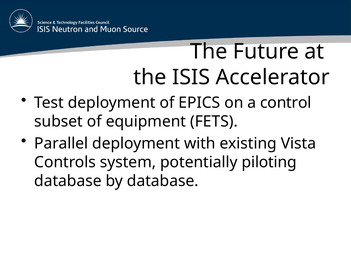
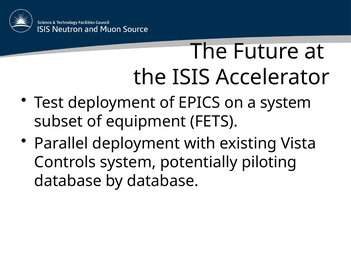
a control: control -> system (286, 102)
